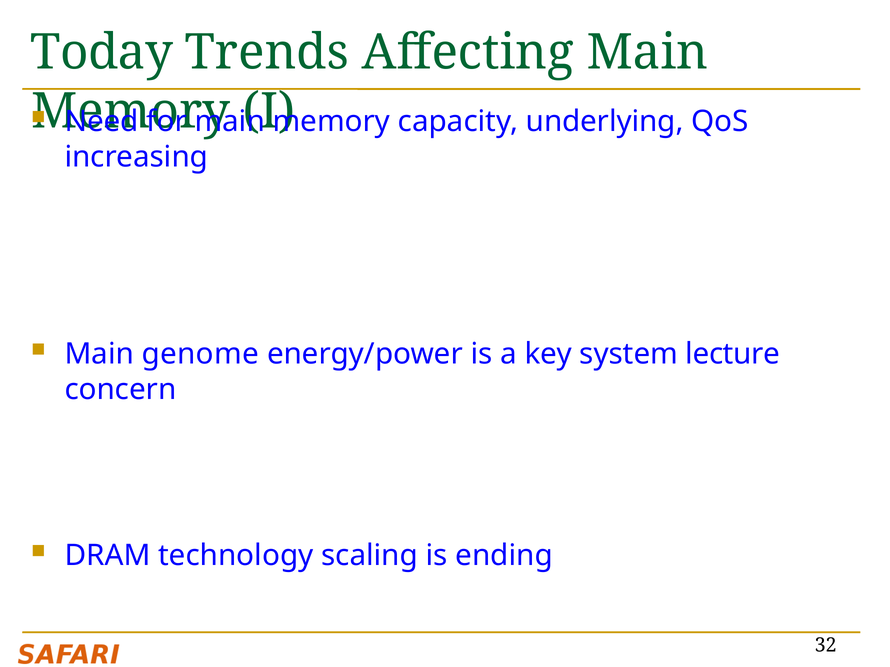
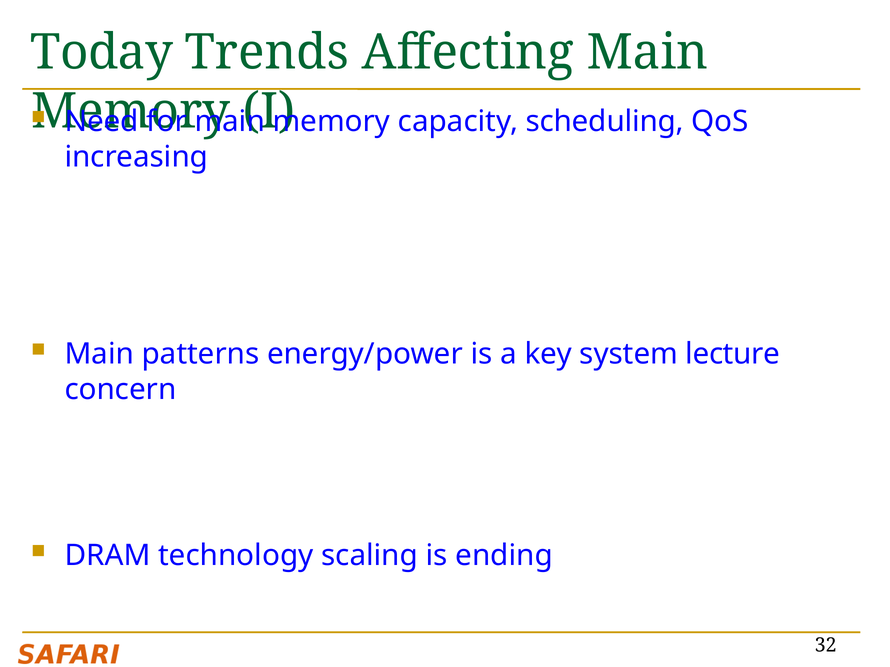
underlying: underlying -> scheduling (605, 121)
genome: genome -> patterns (201, 354)
